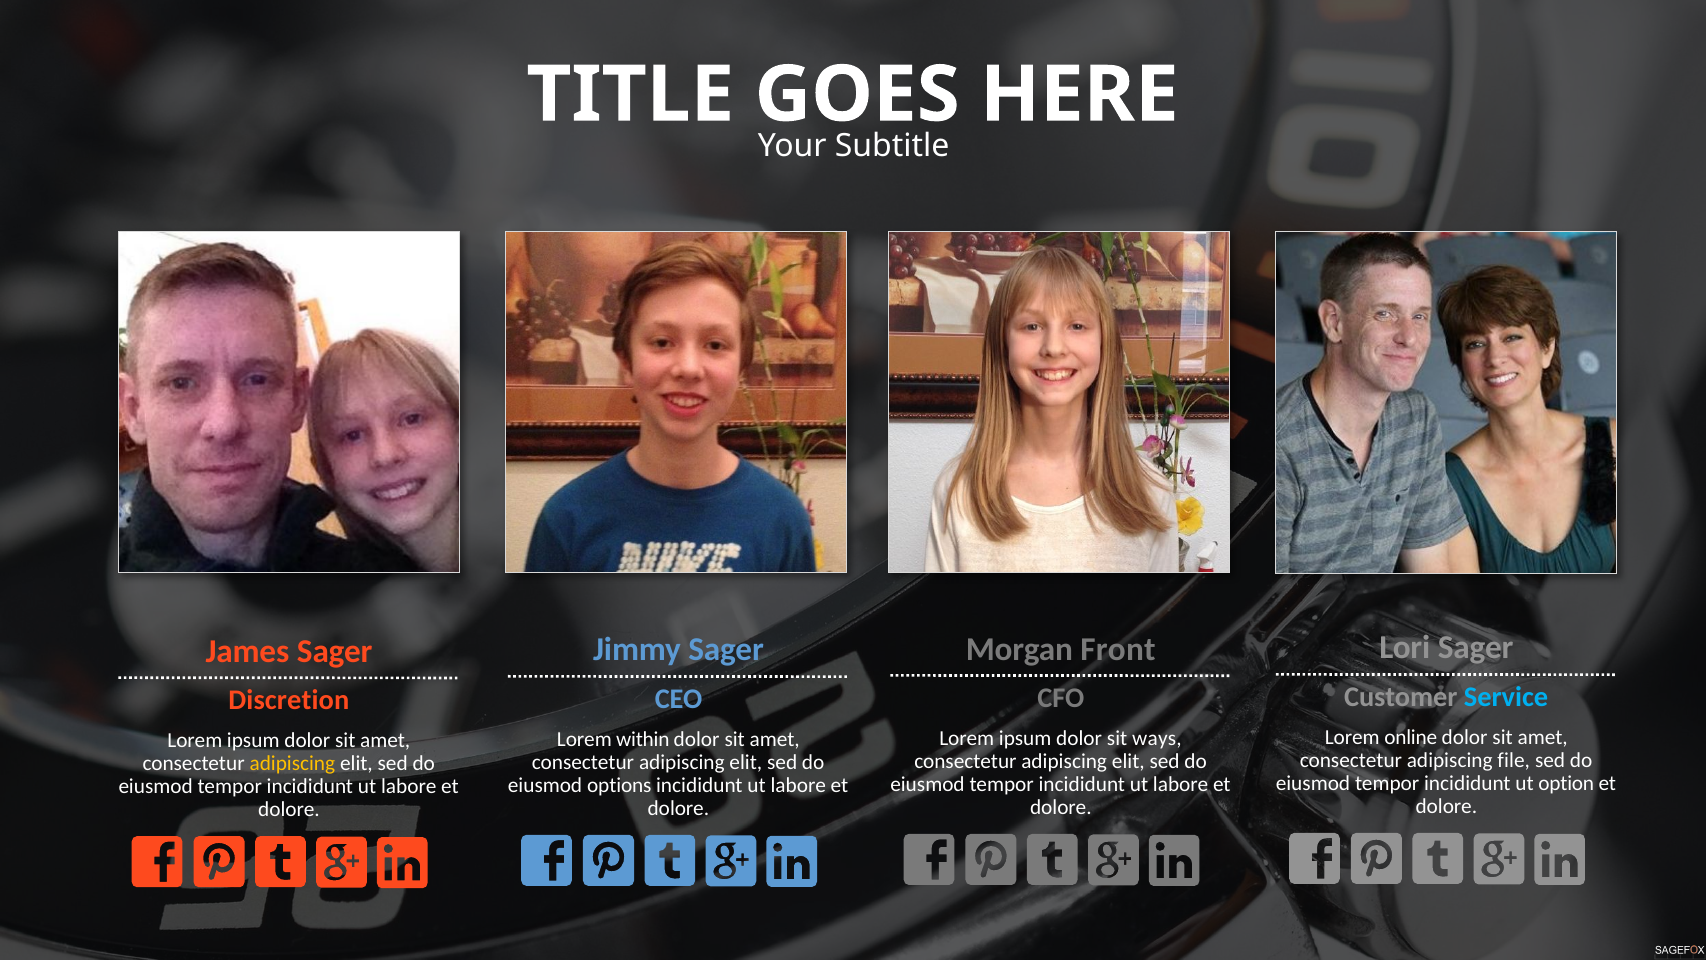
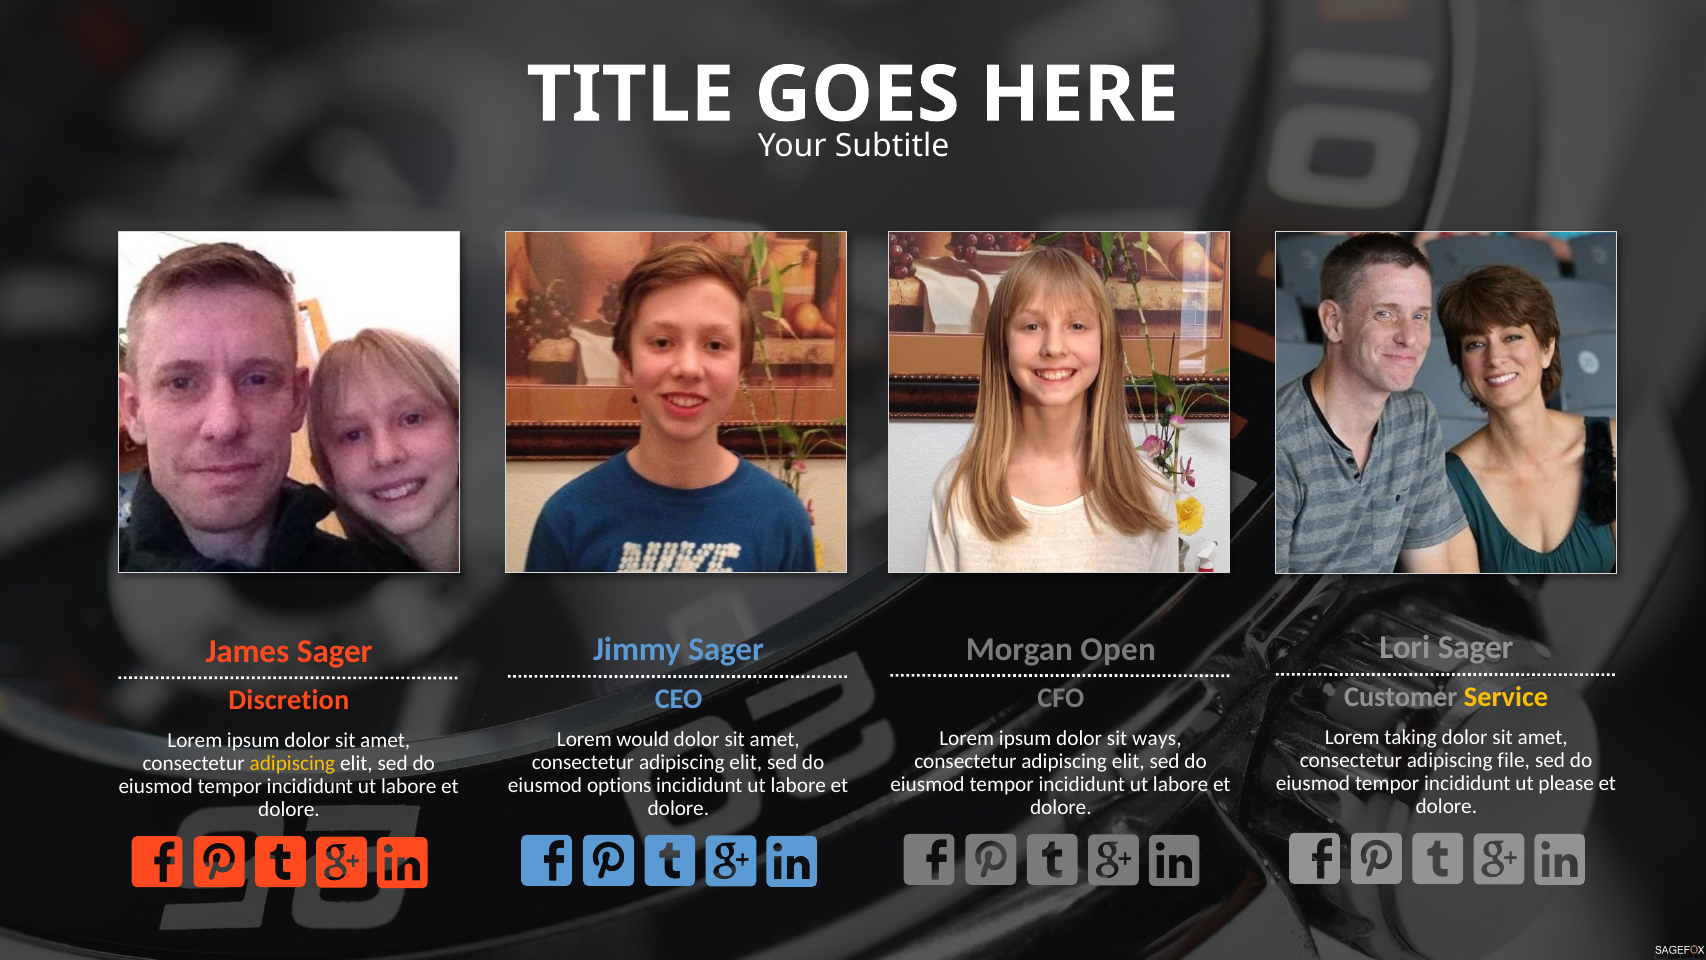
Front: Front -> Open (1118, 649)
Service colour: light blue -> yellow (1506, 697)
online: online -> taking (1411, 737)
within: within -> would (643, 739)
option: option -> please (1566, 783)
